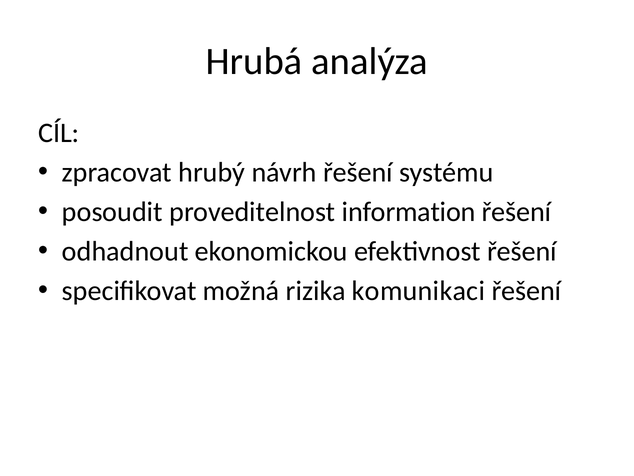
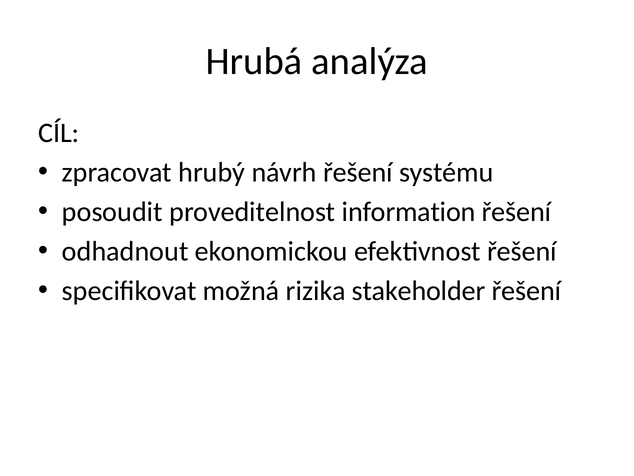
komunikaci: komunikaci -> stakeholder (419, 291)
